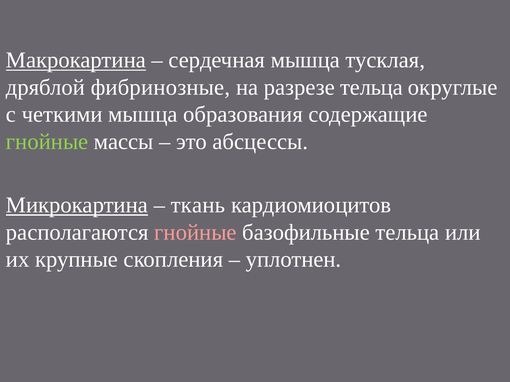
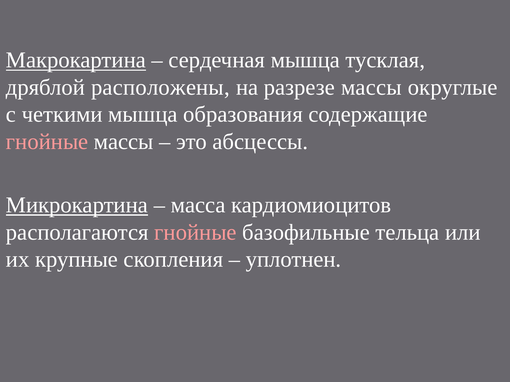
фибринозные: фибринозные -> расположены (160, 87)
разрезе тельца: тельца -> массы (371, 87)
гнойные colour: light green -> pink (47, 142)
ткань: ткань -> масса (198, 205)
